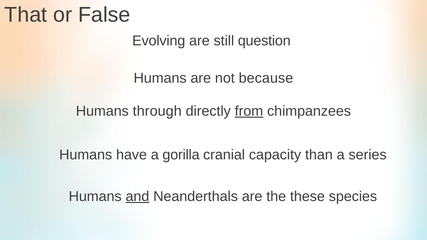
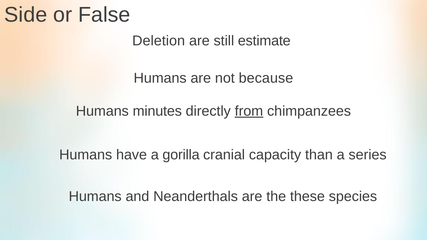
That: That -> Side (26, 15)
Evolving: Evolving -> Deletion (159, 41)
question: question -> estimate (264, 41)
through: through -> minutes (157, 111)
and underline: present -> none (137, 197)
